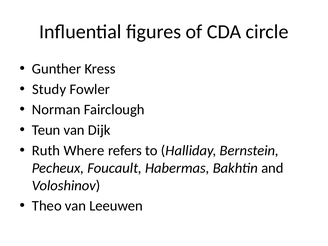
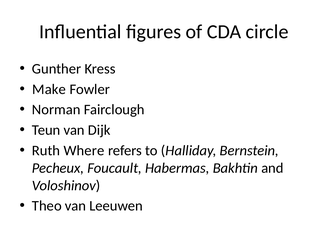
Study: Study -> Make (49, 89)
